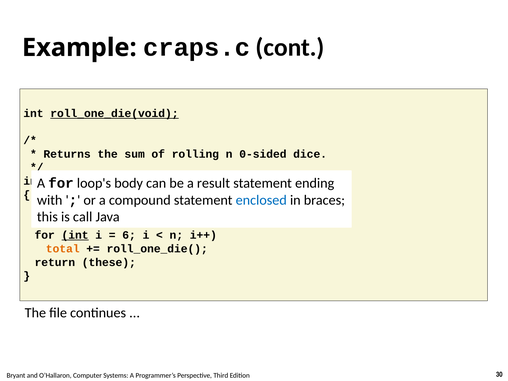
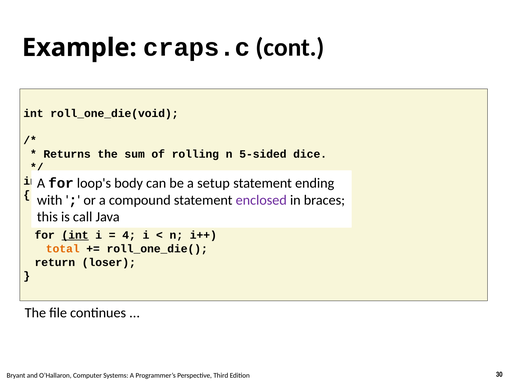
roll_one_die(void underline: present -> none (114, 113)
0-sided: 0-sided -> 5-sided (263, 154)
result: result -> setup (213, 183)
enclosed colour: blue -> purple (261, 200)
6: 6 -> 4 (129, 235)
these: these -> loser (109, 262)
